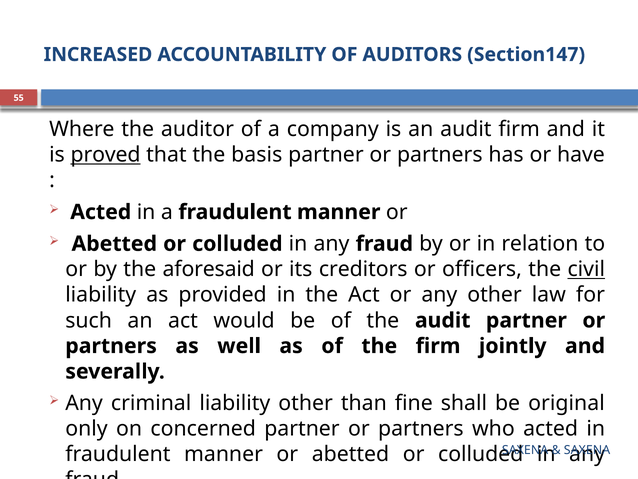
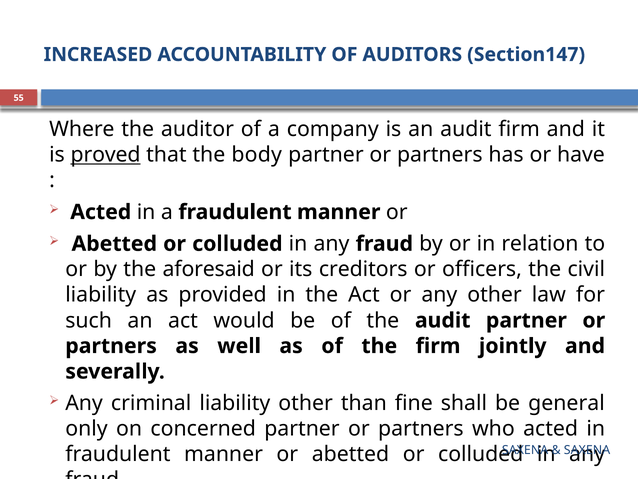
basis: basis -> body (257, 155)
civil underline: present -> none (586, 269)
original: original -> general (566, 403)
